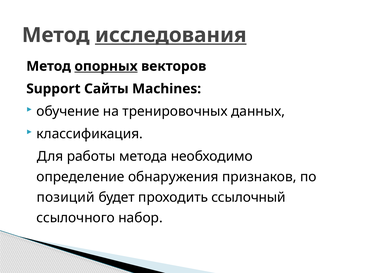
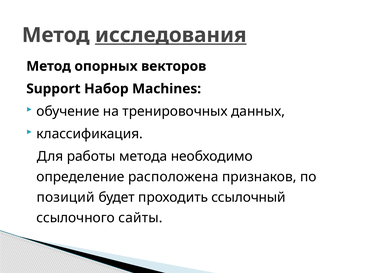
опорных underline: present -> none (106, 66)
Сайты: Сайты -> Набор (106, 89)
обнаружения: обнаружения -> расположена (173, 177)
набор: набор -> сайты (140, 218)
